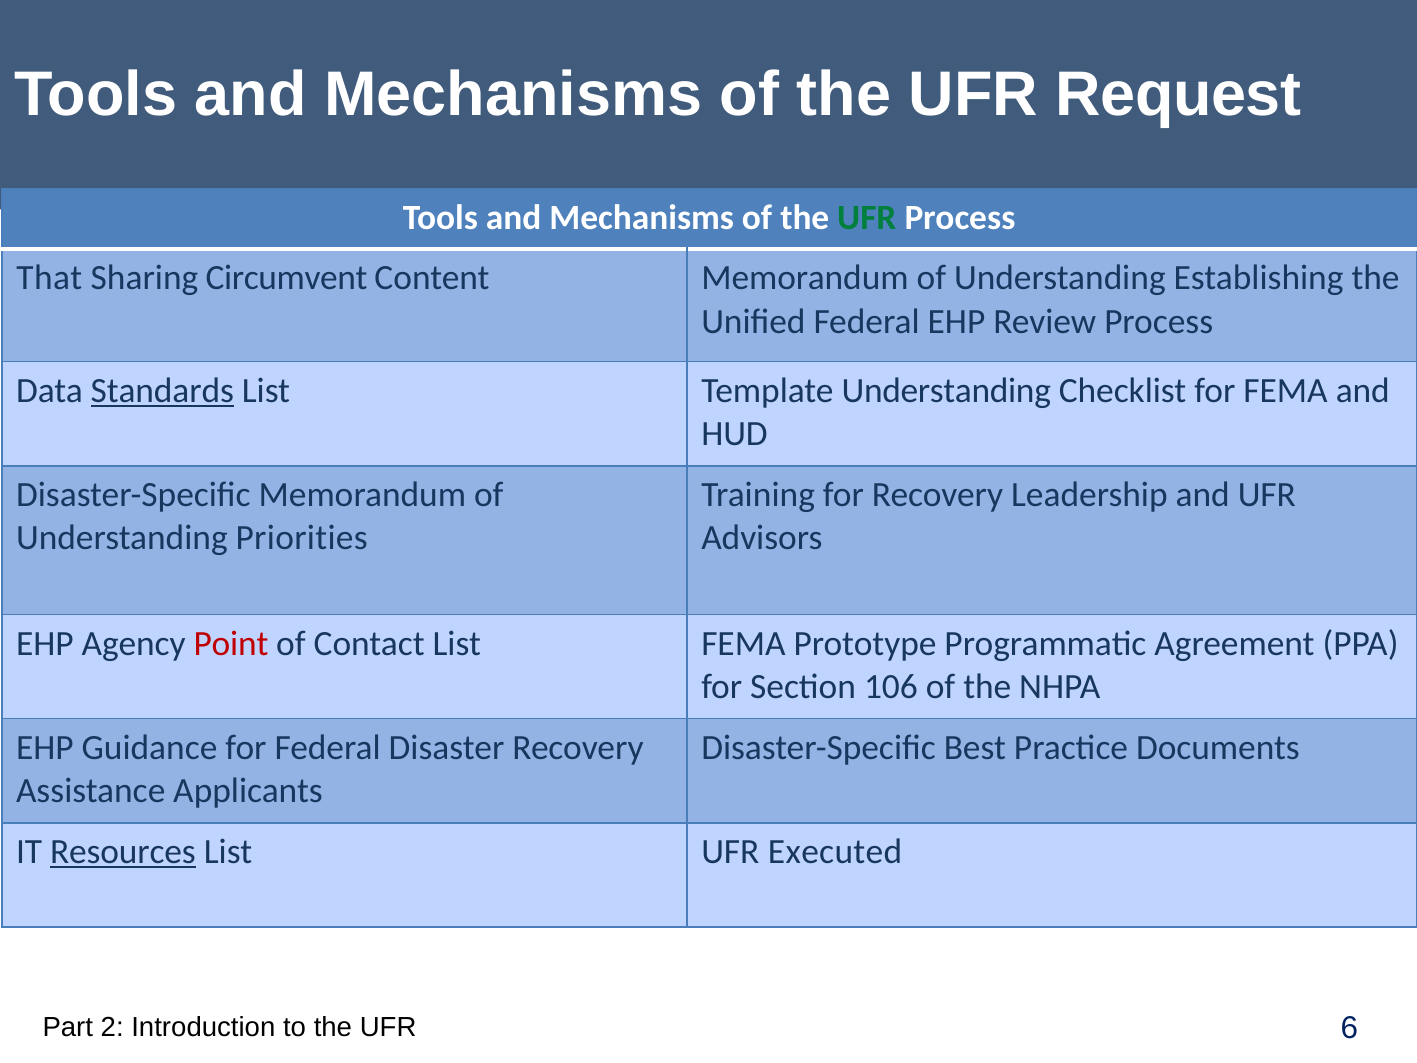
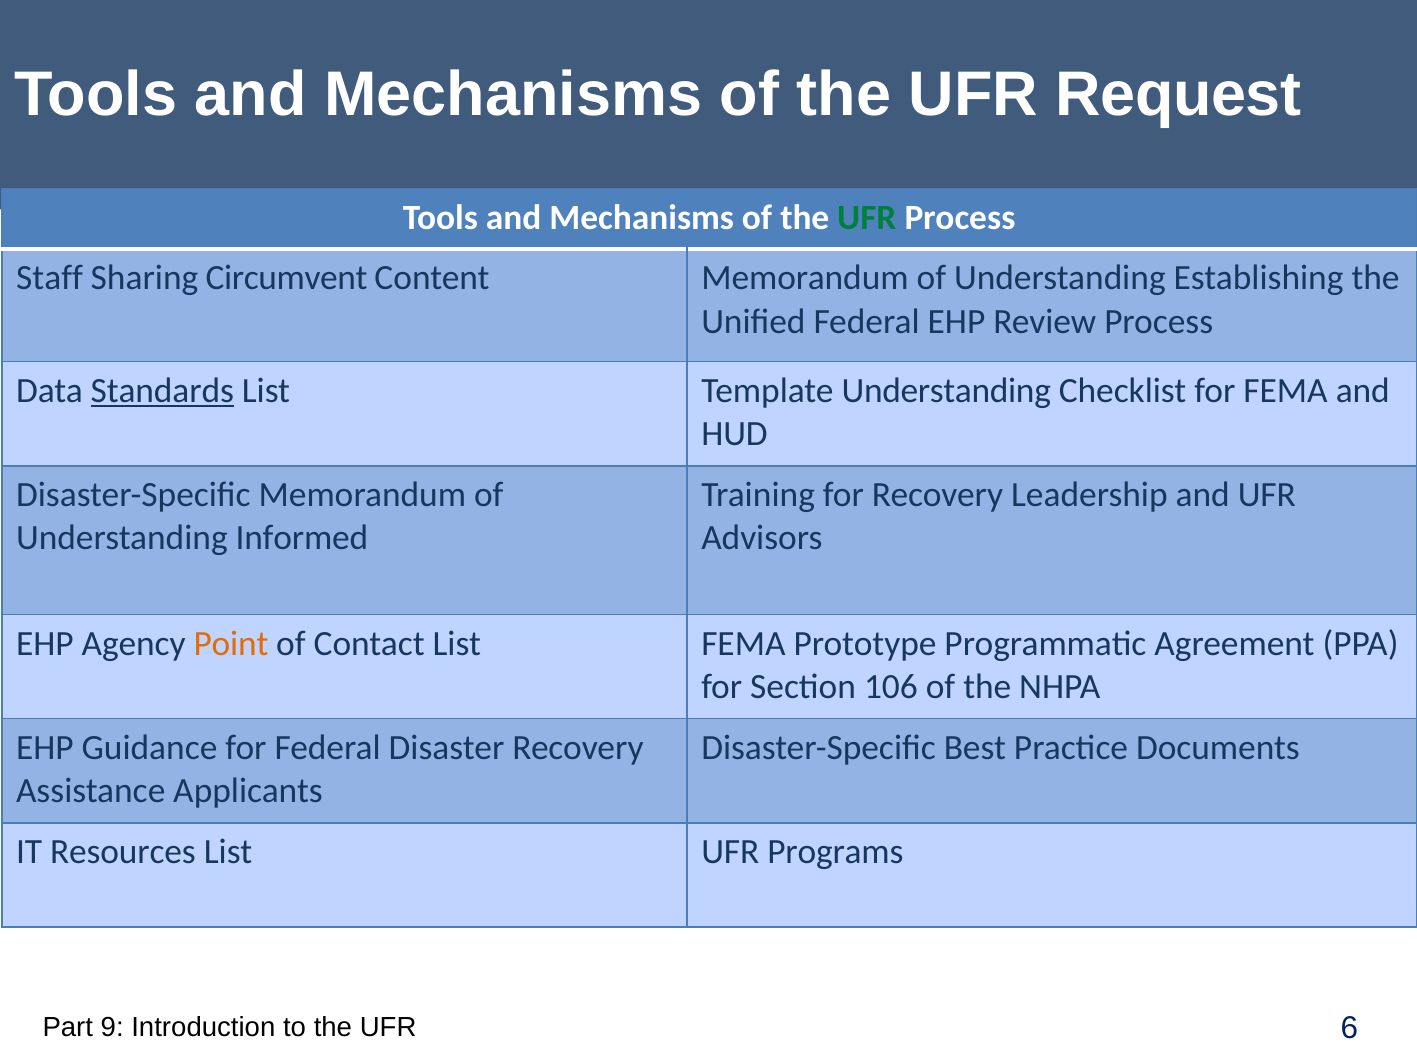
That: That -> Staff (50, 278)
Priorities: Priorities -> Informed (302, 538)
Point colour: red -> orange (231, 644)
Resources underline: present -> none (123, 852)
Executed: Executed -> Programs (835, 852)
2: 2 -> 9 (112, 1027)
